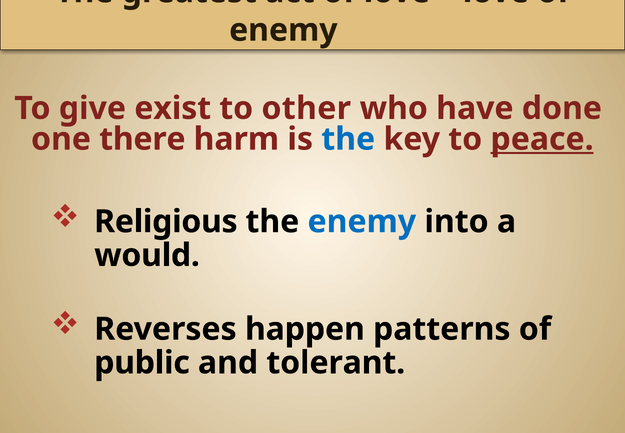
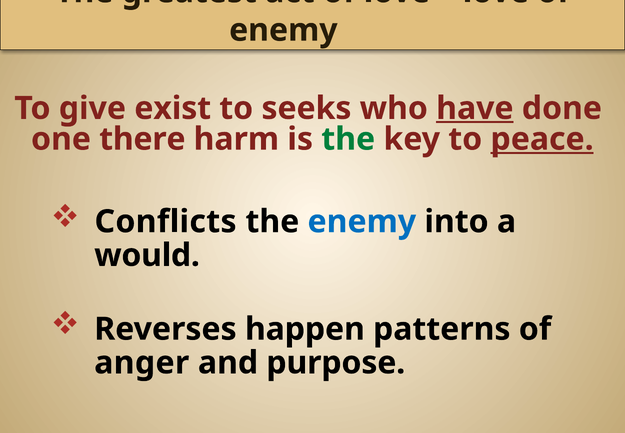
other: other -> seeks (306, 108)
have underline: none -> present (475, 108)
the colour: blue -> green (348, 139)
Religious: Religious -> Conflicts (166, 221)
public: public -> anger (142, 363)
tolerant: tolerant -> purpose (336, 363)
